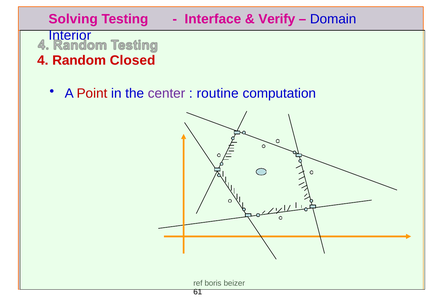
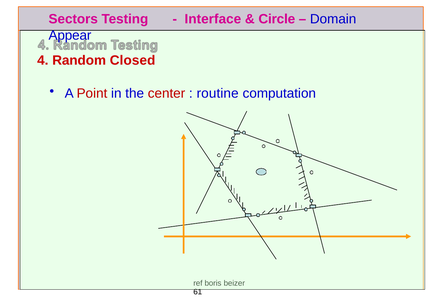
Solving: Solving -> Sectors (73, 19)
Verify: Verify -> Circle (277, 19)
Interior: Interior -> Appear (70, 35)
center colour: purple -> red (166, 94)
